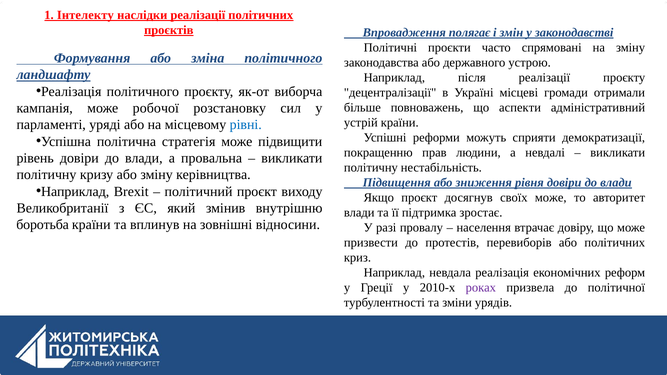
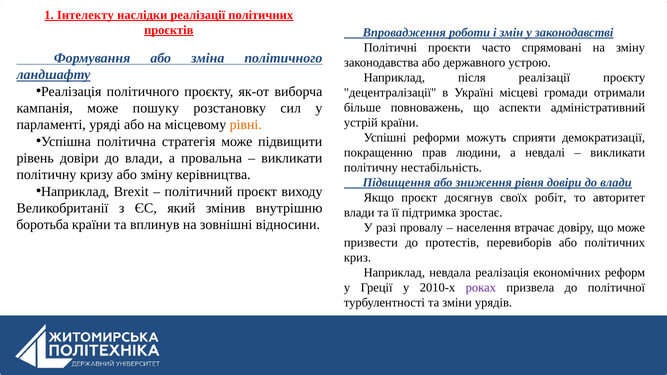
полягає: полягає -> роботи (470, 33)
робочої: робочої -> пошуку (156, 108)
рівні colour: blue -> orange (246, 125)
своїх може: може -> робіт (551, 198)
